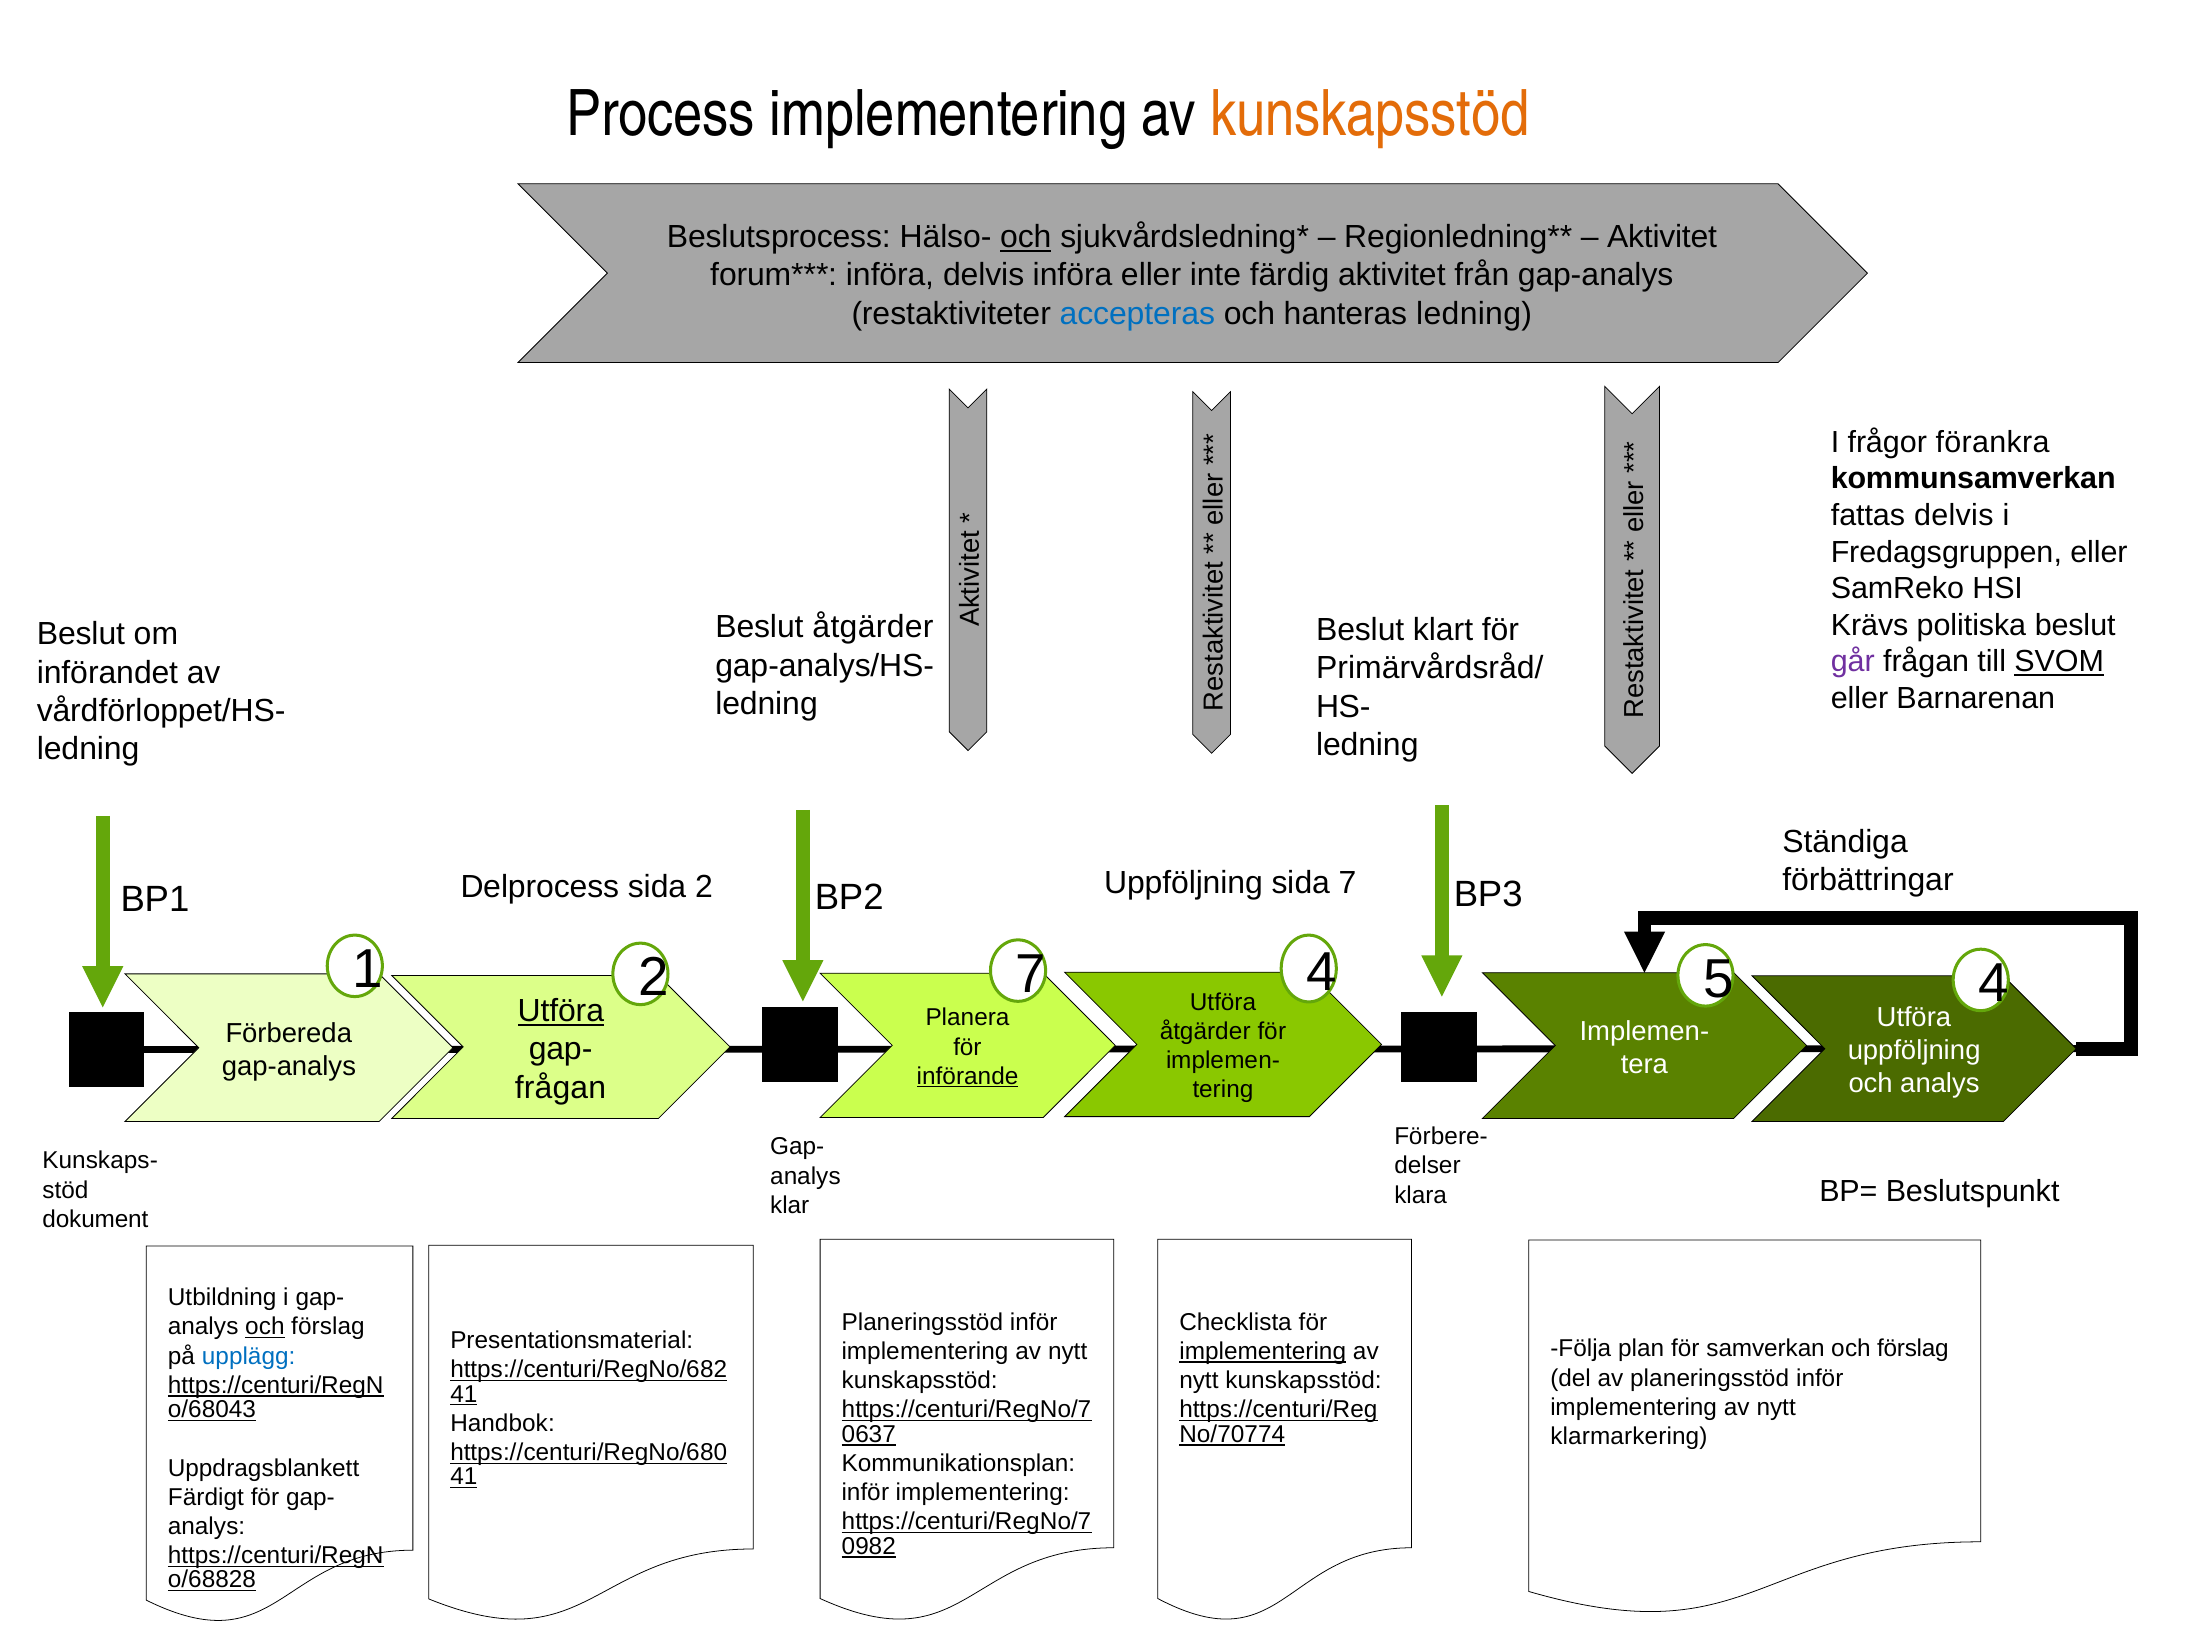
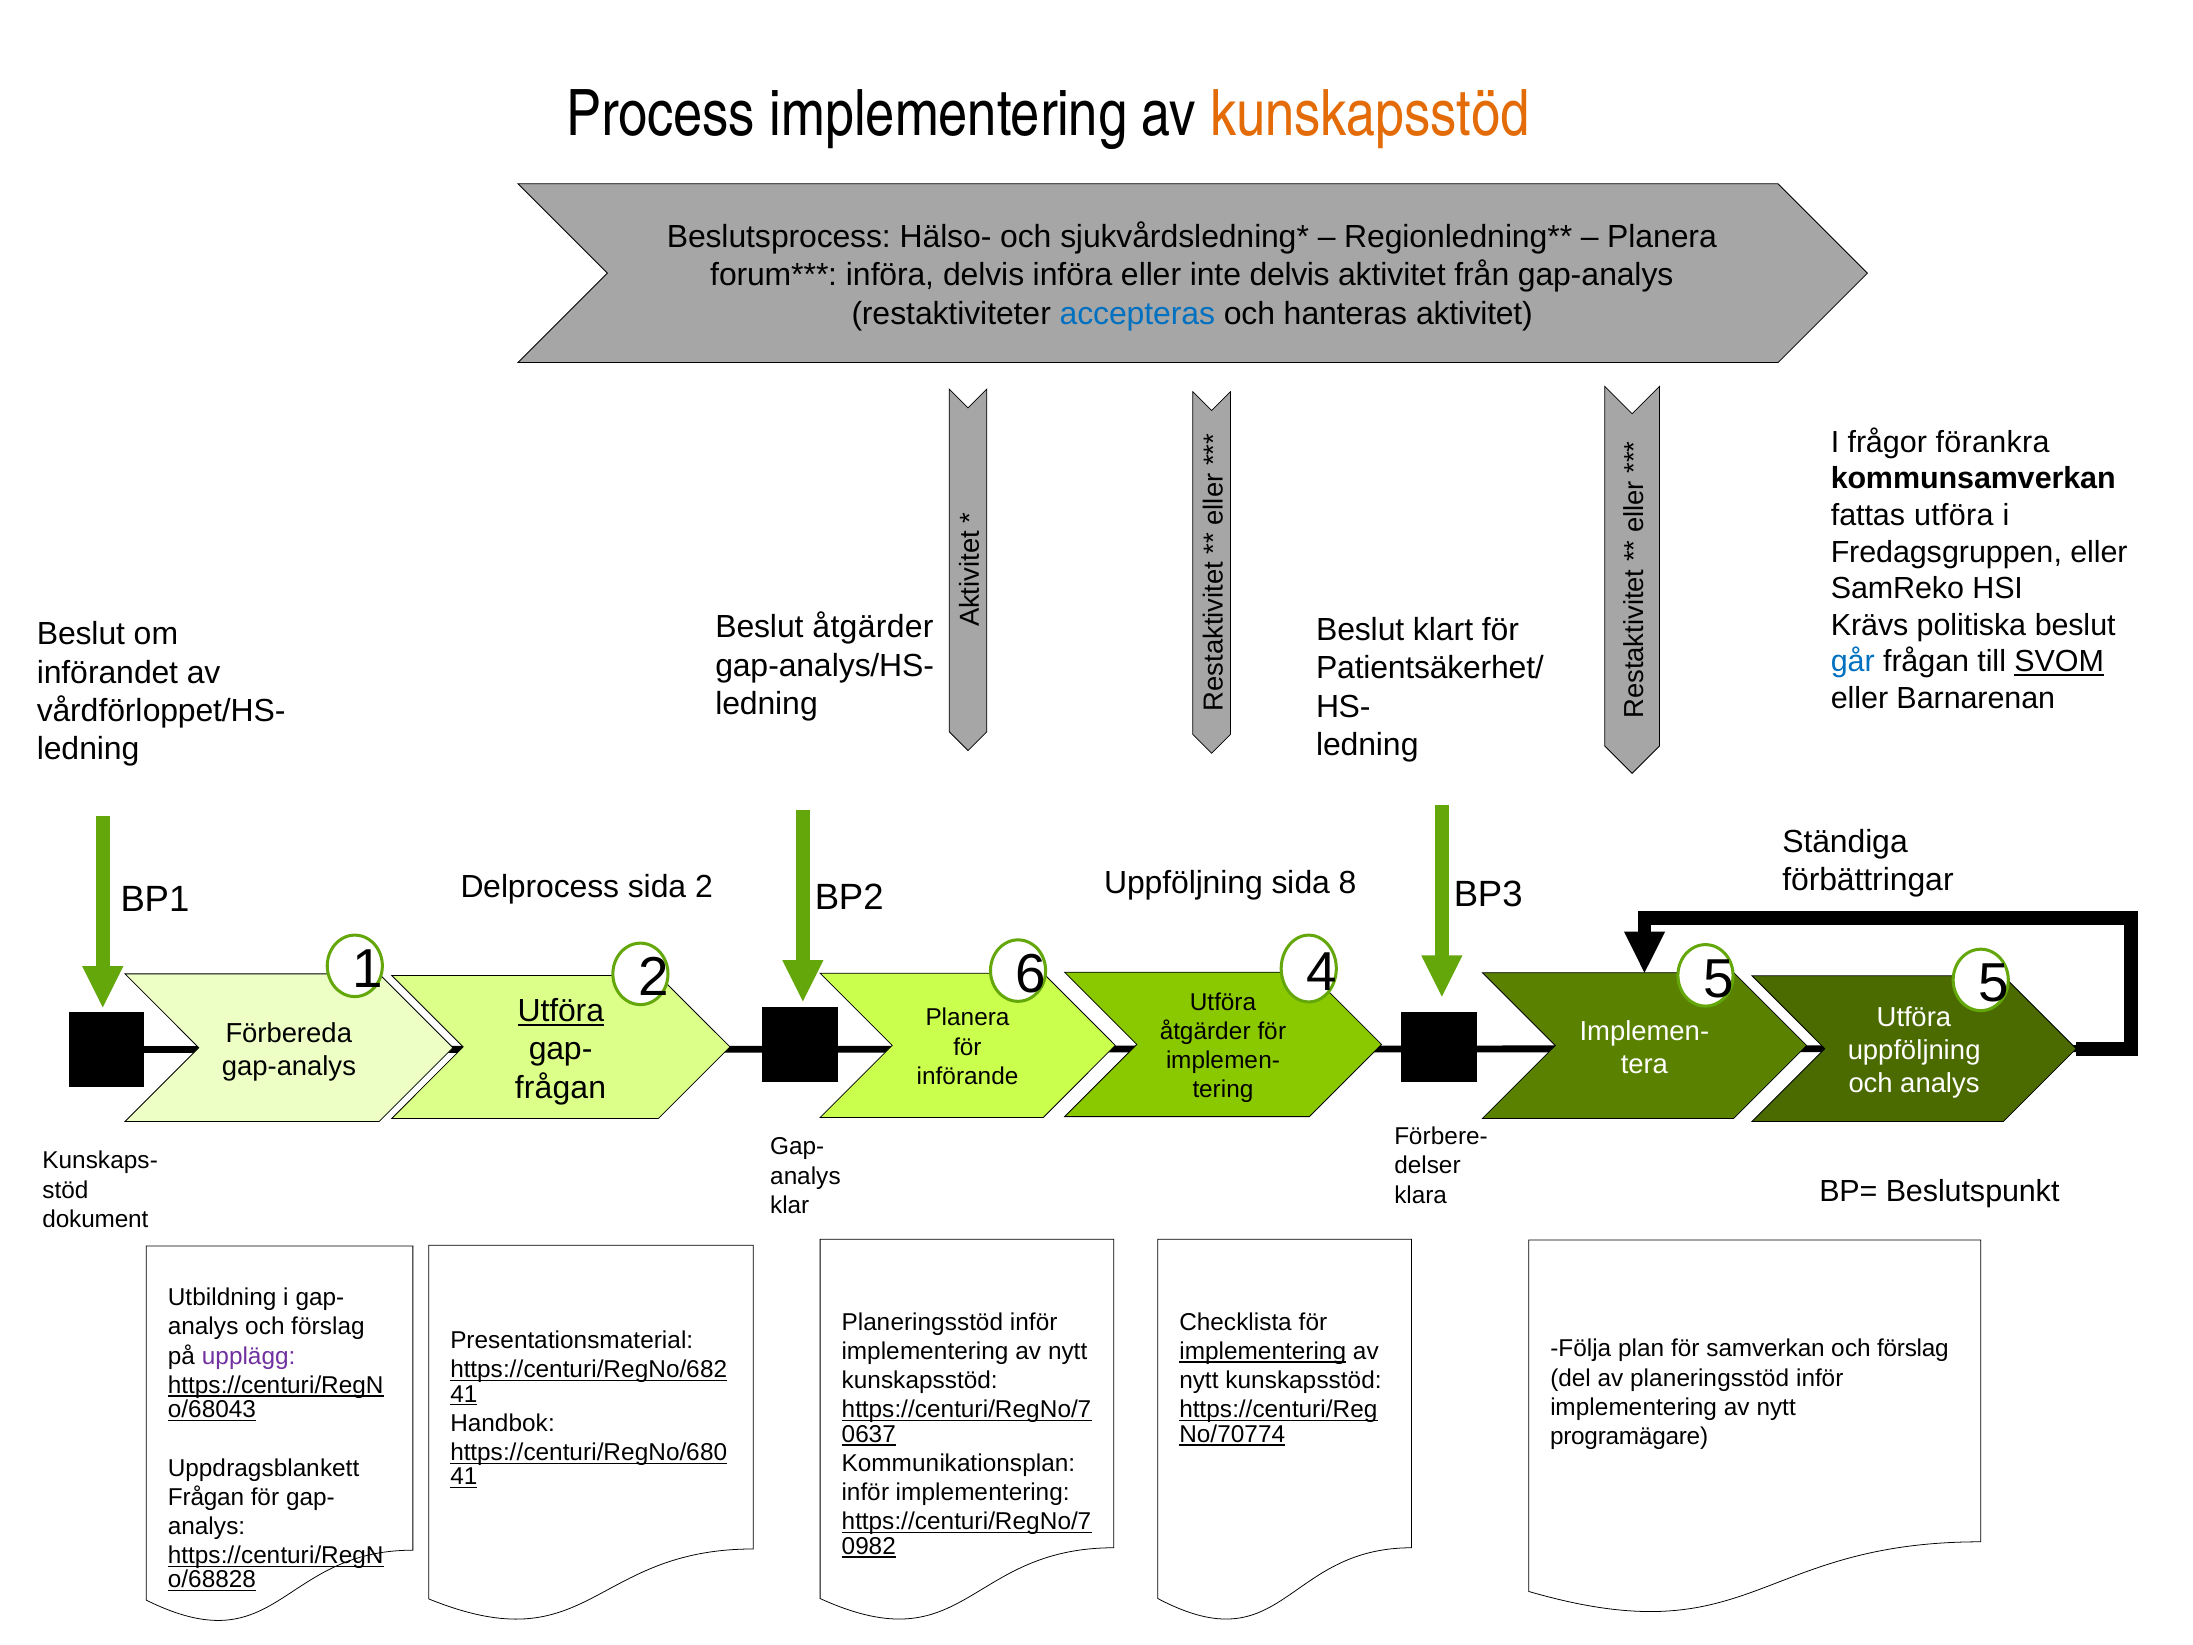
och underline: present -> none (1026, 237)
Aktivitet: Aktivitet -> Planera (1662, 237)
inte färdig: färdig -> delvis (1290, 275)
hanteras ledning: ledning -> aktivitet (1474, 314)
fattas delvis: delvis -> utföra (1954, 515)
går colour: purple -> blue (1853, 662)
Primärvårdsråd/: Primärvårdsråd/ -> Patientsäkerhet/ (1430, 668)
sida 7: 7 -> 8 (1348, 883)
2 7: 7 -> 6 (1031, 974)
5 4: 4 -> 5 (1994, 984)
införande underline: present -> none (968, 1076)
och underline: present -> none (265, 1327)
upplägg colour: blue -> purple (249, 1356)
klarmarkering: klarmarkering -> programägare (1629, 1436)
Färdigt: Färdigt -> Frågan (206, 1497)
